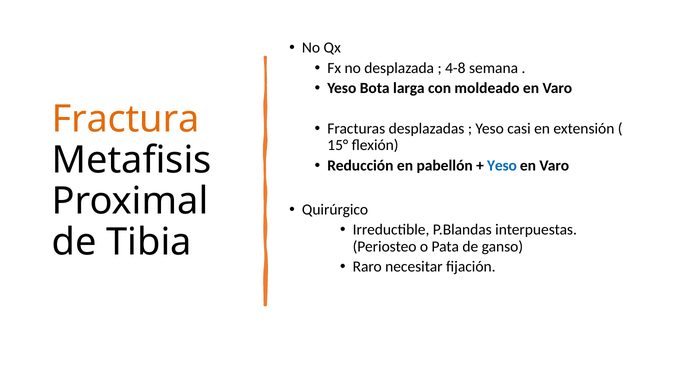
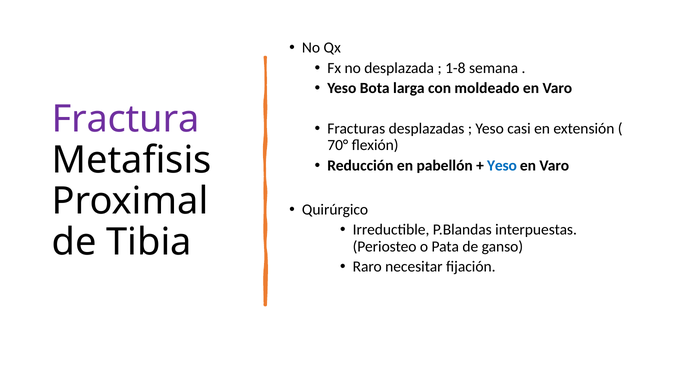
4-8: 4-8 -> 1-8 (455, 68)
Fractura colour: orange -> purple (126, 119)
15°: 15° -> 70° (338, 145)
